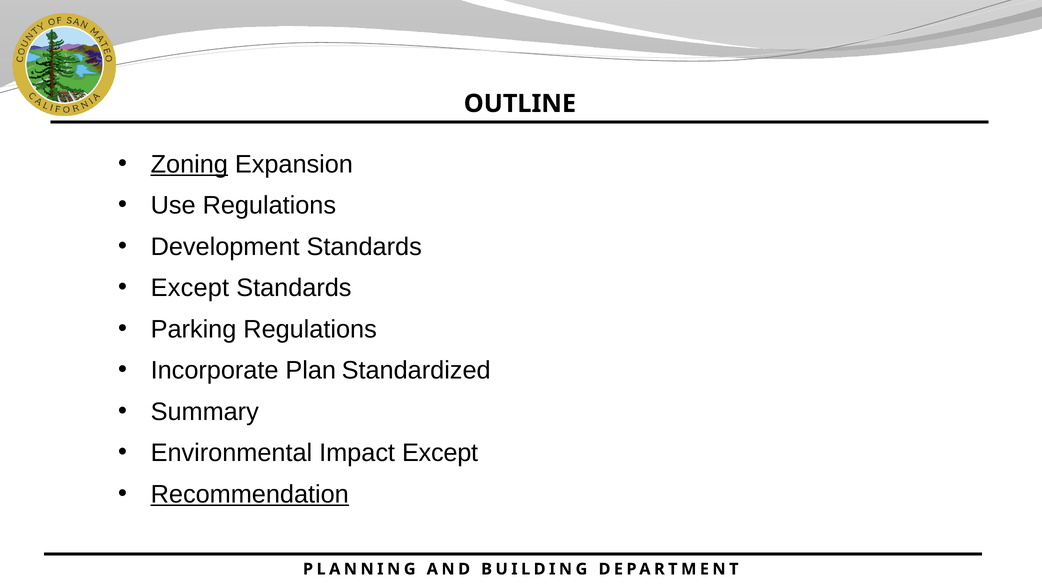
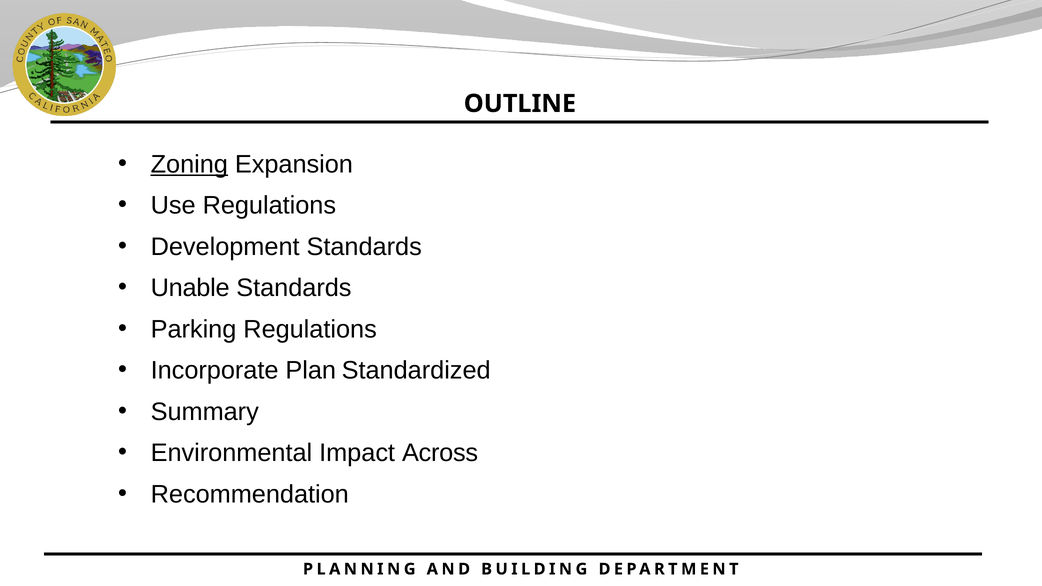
Except: Except -> Unable (190, 288)
Impact Except: Except -> Across (440, 453)
Recommendation underline: present -> none (250, 494)
